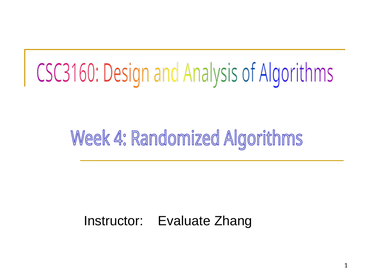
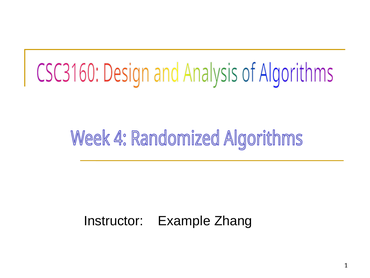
Evaluate: Evaluate -> Example (184, 220)
